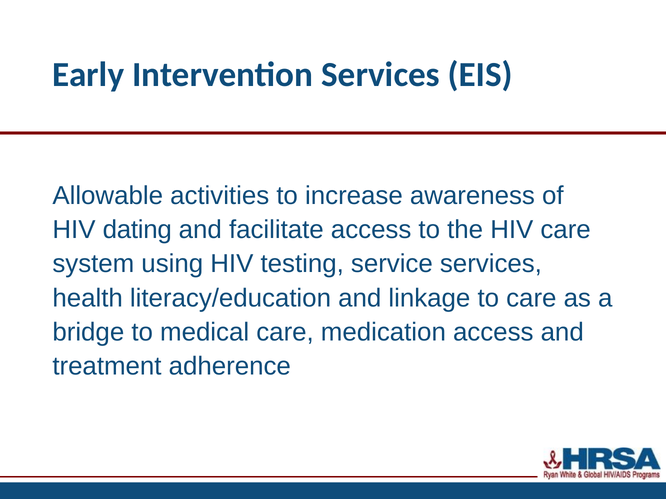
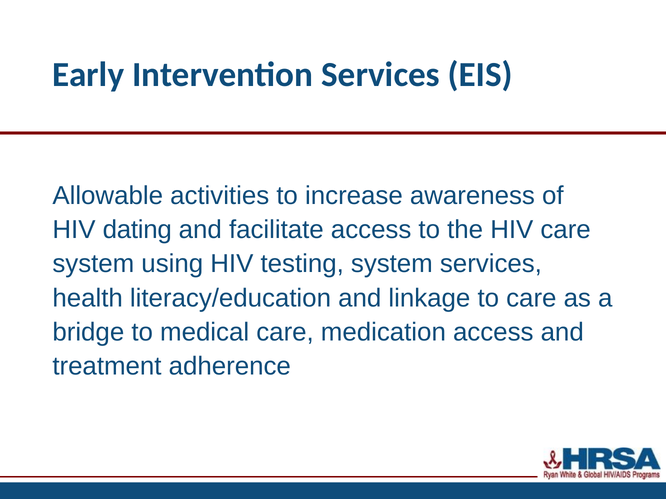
testing service: service -> system (392, 264)
